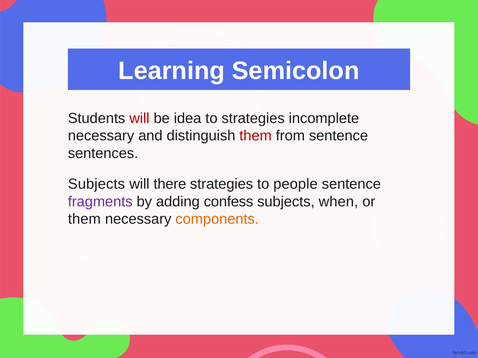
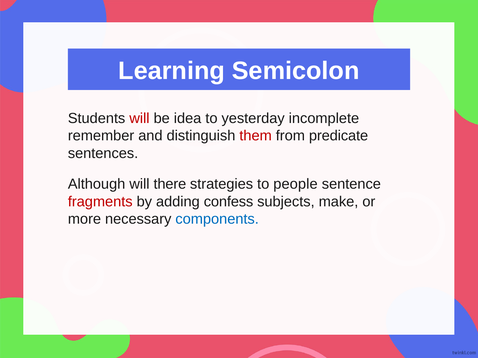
to strategies: strategies -> yesterday (253, 118)
necessary: necessary -> remember (101, 136)
from sentence: sentence -> predicate (339, 136)
Subjects: Subjects -> Although (97, 184)
fragments colour: purple -> red (100, 202)
when: when -> make (339, 202)
them: them -> more (84, 219)
components colour: orange -> blue (217, 219)
